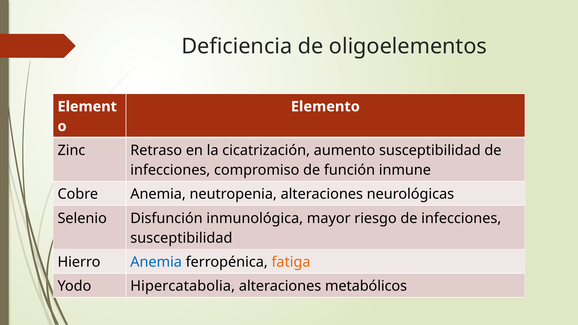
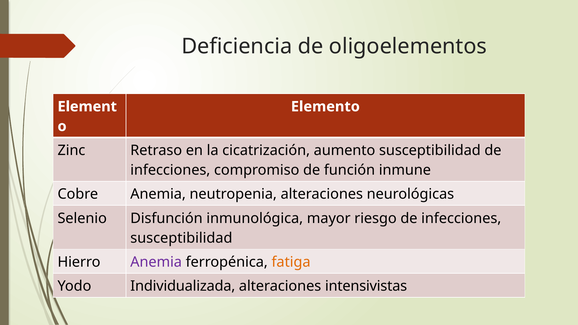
Anemia colour: blue -> purple (156, 262)
Hipercatabolia: Hipercatabolia -> Individualizada (183, 286)
metabólicos: metabólicos -> intensivistas (366, 286)
